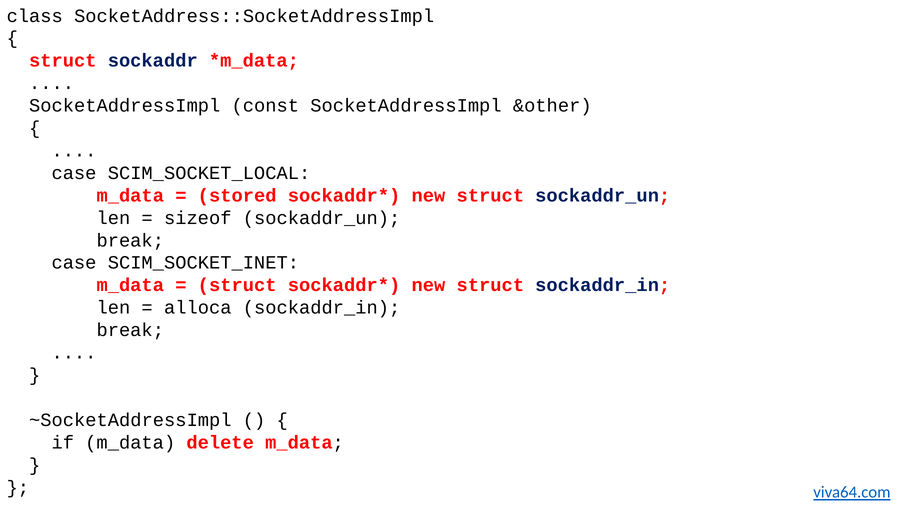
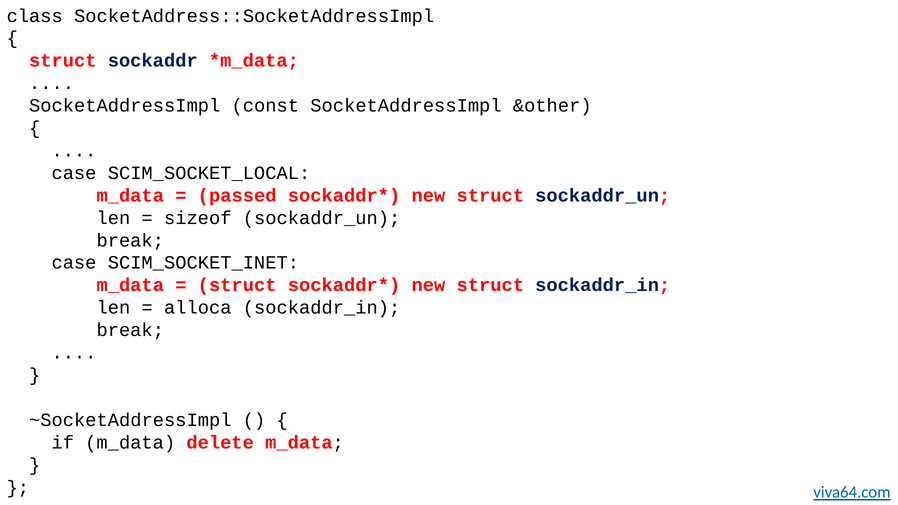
stored: stored -> passed (237, 195)
